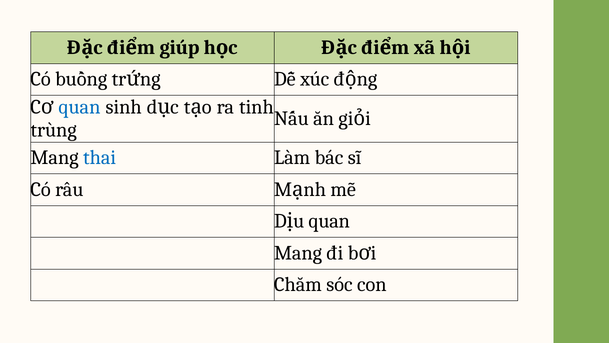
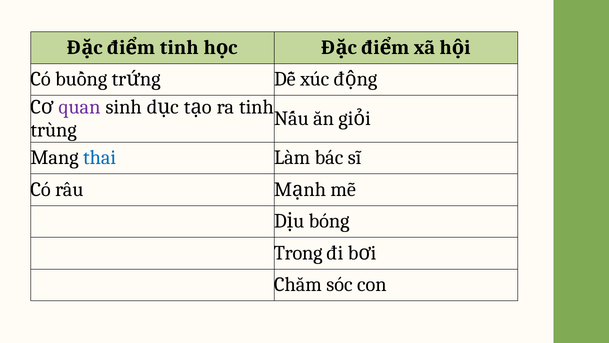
giúp: giúp -> tinh (179, 47)
quan colour: blue -> purple (79, 107)
quan: quan -> bóng (329, 221)
Mang: Mang -> Trong (298, 253)
